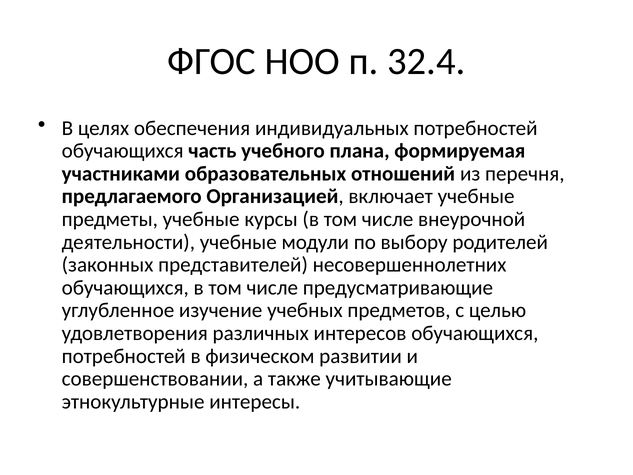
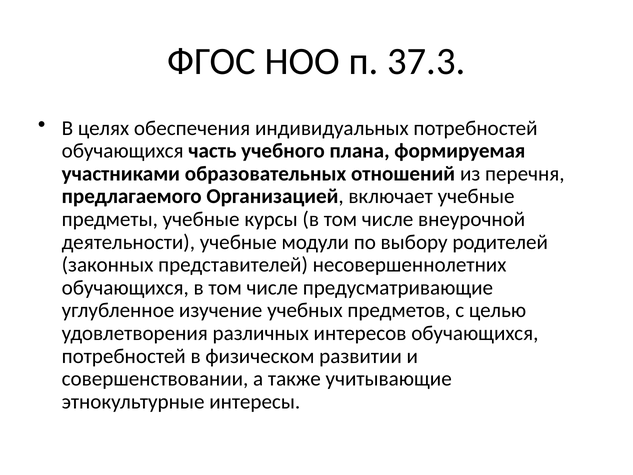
32.4: 32.4 -> 37.3 (426, 61)
